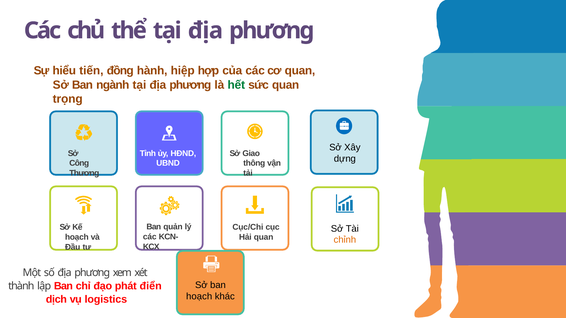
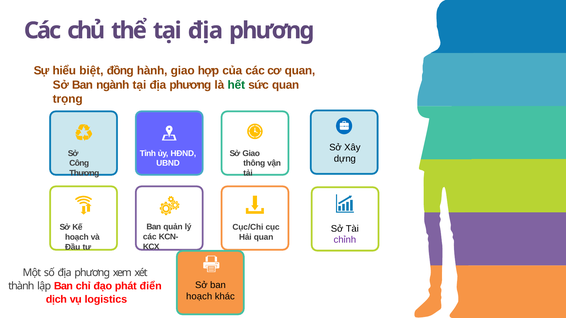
tiến: tiến -> biệt (91, 71)
hành hiệp: hiệp -> giao (183, 71)
chỉnh colour: orange -> purple (345, 240)
